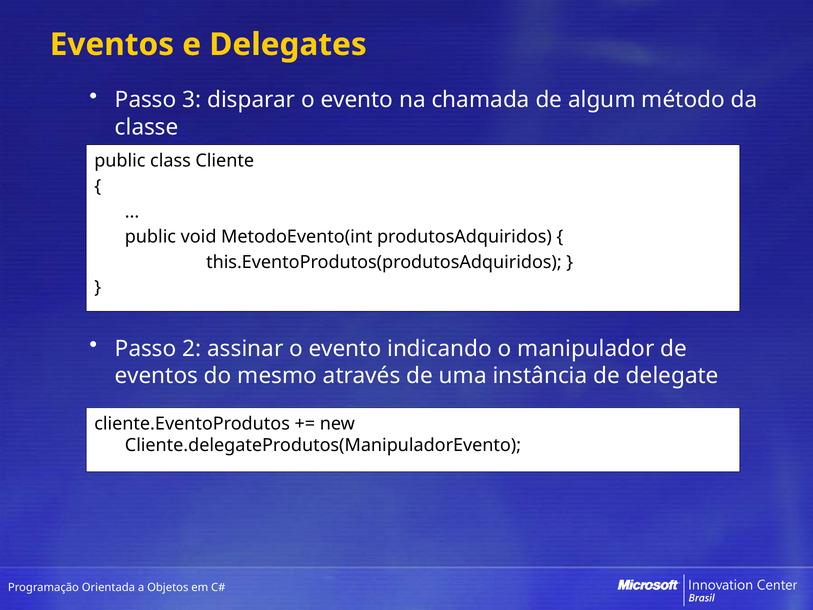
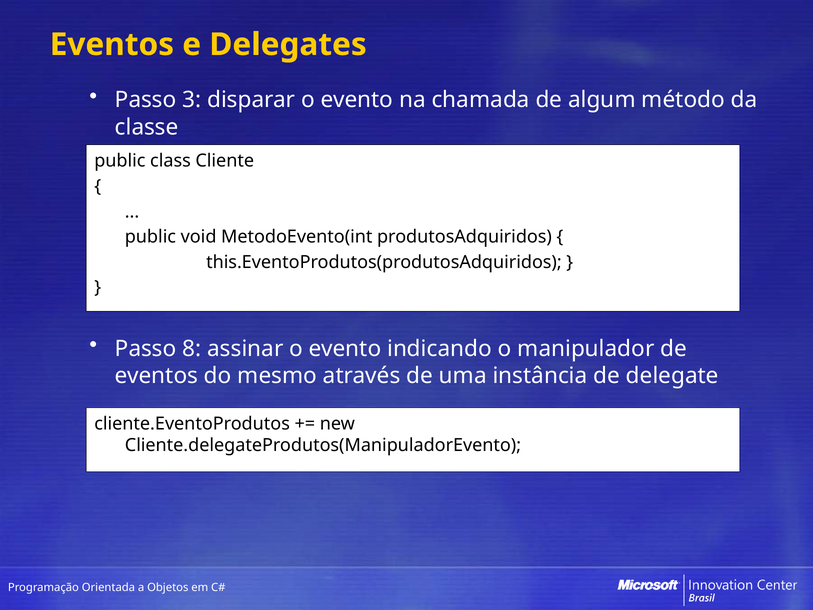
2: 2 -> 8 (192, 348)
